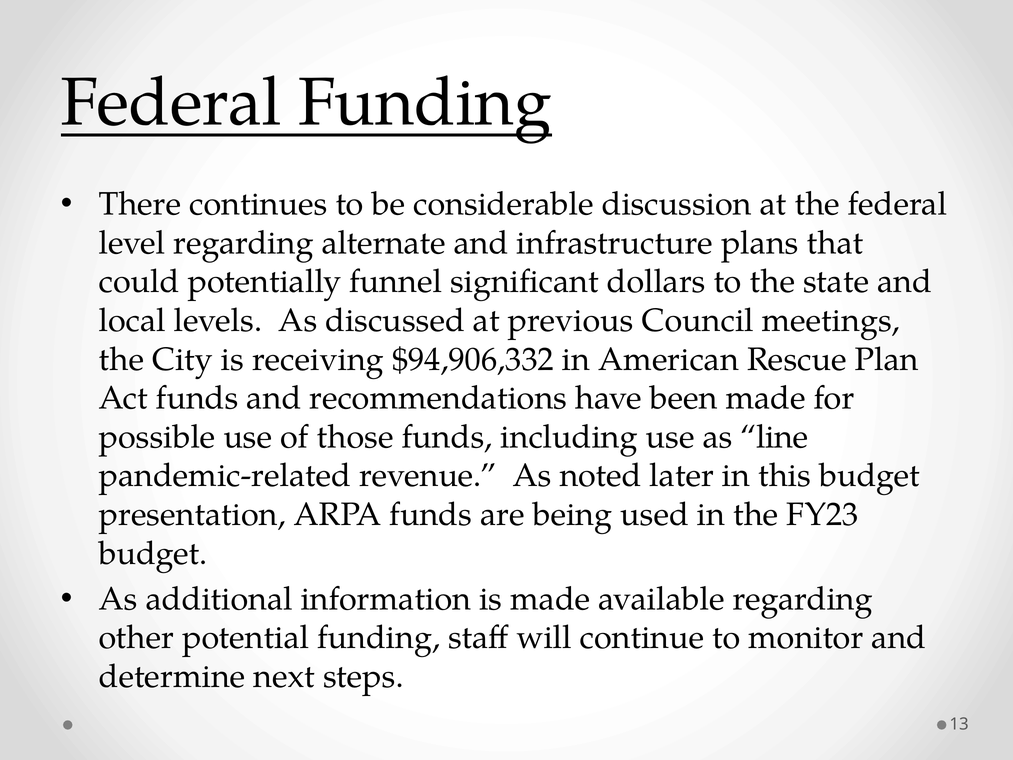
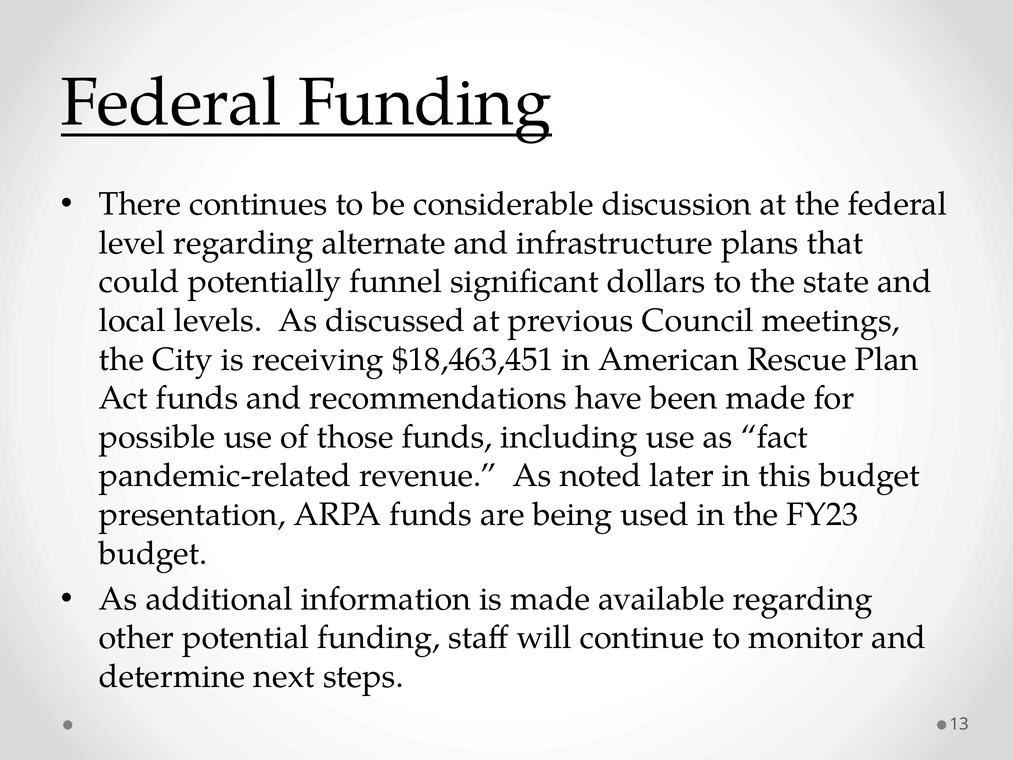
$94,906,332: $94,906,332 -> $18,463,451 (473, 359)
line: line -> fact (774, 437)
